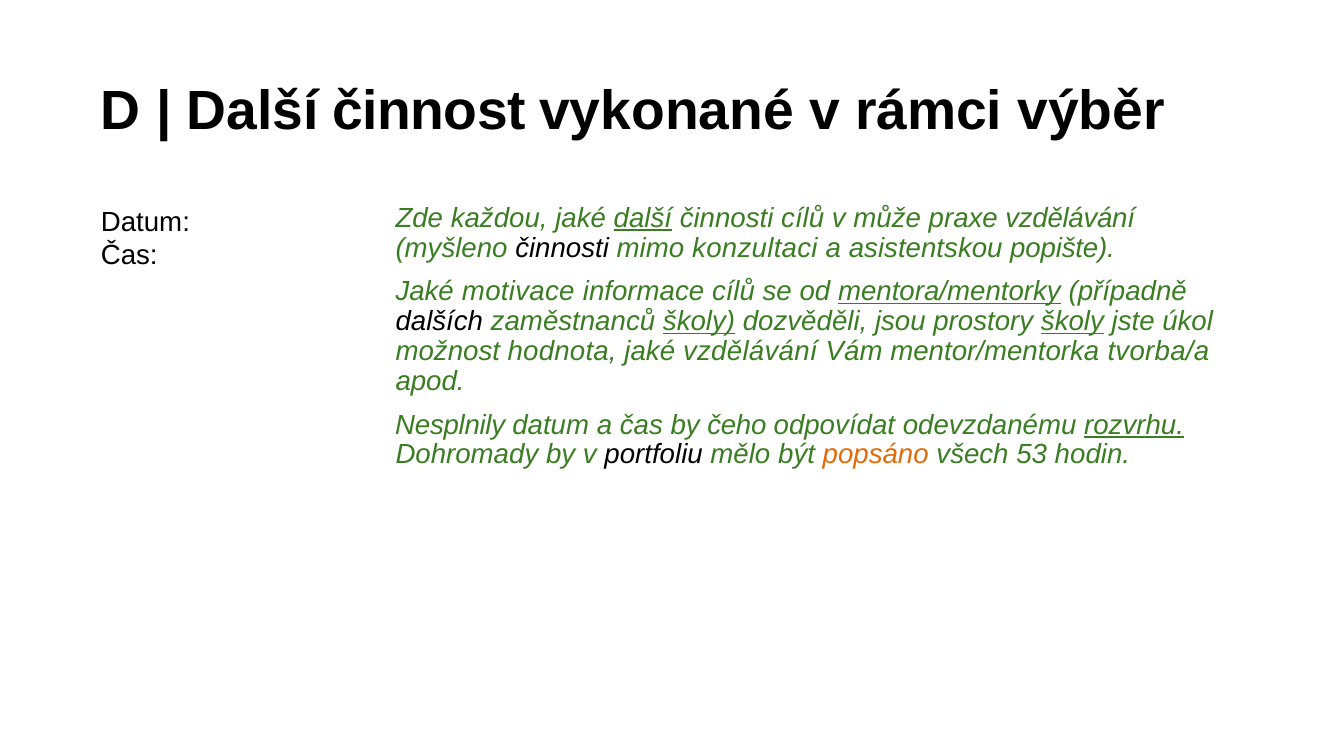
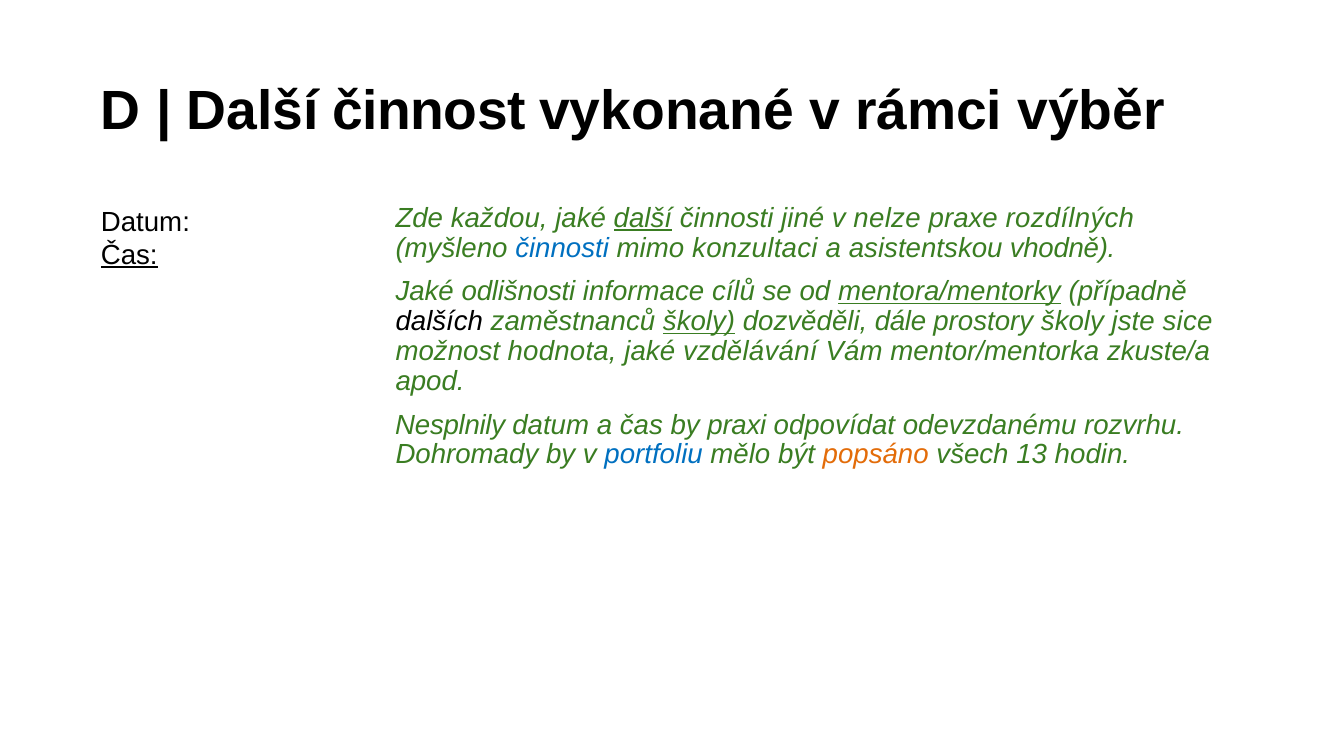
činnosti cílů: cílů -> jiné (803, 218)
může: může -> nelze (887, 218)
praxe vzdělávání: vzdělávání -> rozdílných (1070, 218)
činnosti colour: black -> blue (562, 248)
popište: popište -> vhodně (1063, 248)
Čas underline: none -> present (129, 255)
motivace: motivace -> odlišnosti (518, 292)
jsou: jsou -> dále (900, 321)
školy underline: present -> none (1072, 321)
úkol: úkol -> sice (1188, 321)
tvorba/a: tvorba/a -> zkuste/a (1159, 351)
čeho: čeho -> praxi (737, 425)
rozvrhu underline: present -> none (1134, 425)
portfoliu colour: black -> blue (654, 455)
53: 53 -> 13 (1032, 455)
